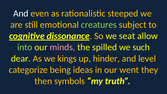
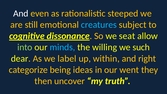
creatures colour: light green -> light blue (99, 25)
minds colour: pink -> light blue (62, 47)
spilled: spilled -> willing (105, 47)
kings: kings -> label (67, 58)
hinder: hinder -> within (106, 58)
level: level -> right (147, 58)
symbols: symbols -> uncover (70, 81)
